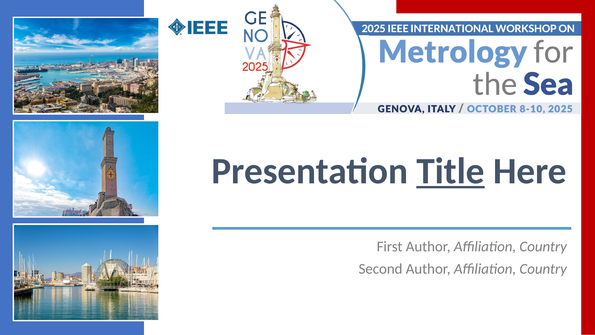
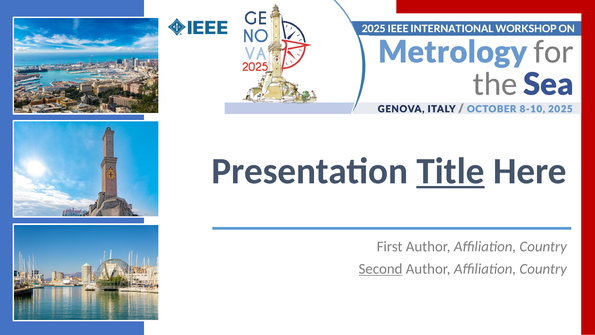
Second underline: none -> present (381, 269)
